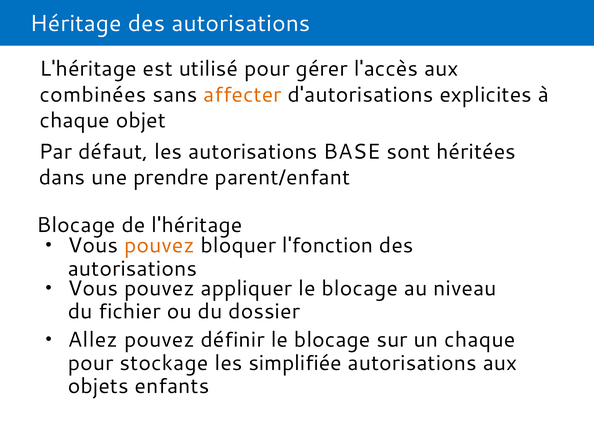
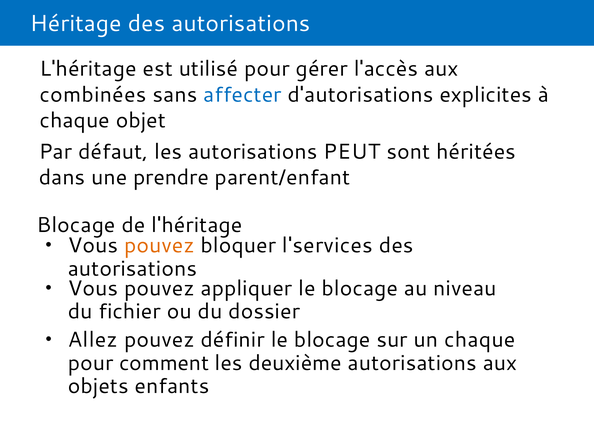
affecter colour: orange -> blue (243, 95)
BASE: BASE -> PEUT (352, 151)
l'fonction: l'fonction -> l'services (327, 245)
stockage: stockage -> comment (164, 363)
simplifiée: simplifiée -> deuxième (295, 363)
